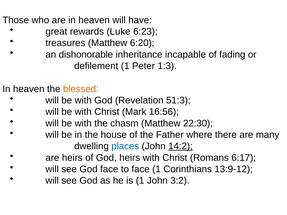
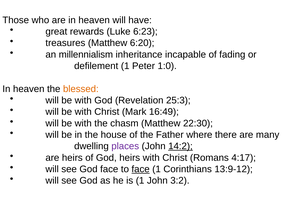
dishonorable: dishonorable -> millennialism (86, 55)
1:3: 1:3 -> 1:0 (167, 66)
51:3: 51:3 -> 25:3 (178, 100)
16:56: 16:56 -> 16:49 (164, 112)
places colour: blue -> purple (125, 146)
6:17: 6:17 -> 4:17 (244, 158)
face underline: none -> present (141, 169)
